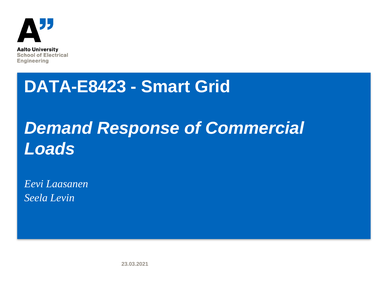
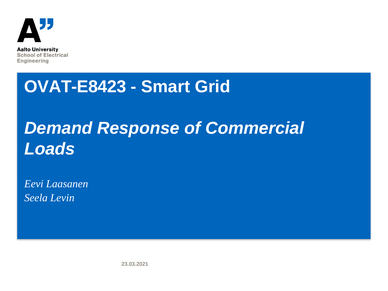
DATA-E8423: DATA-E8423 -> OVAT-E8423 (75, 87)
